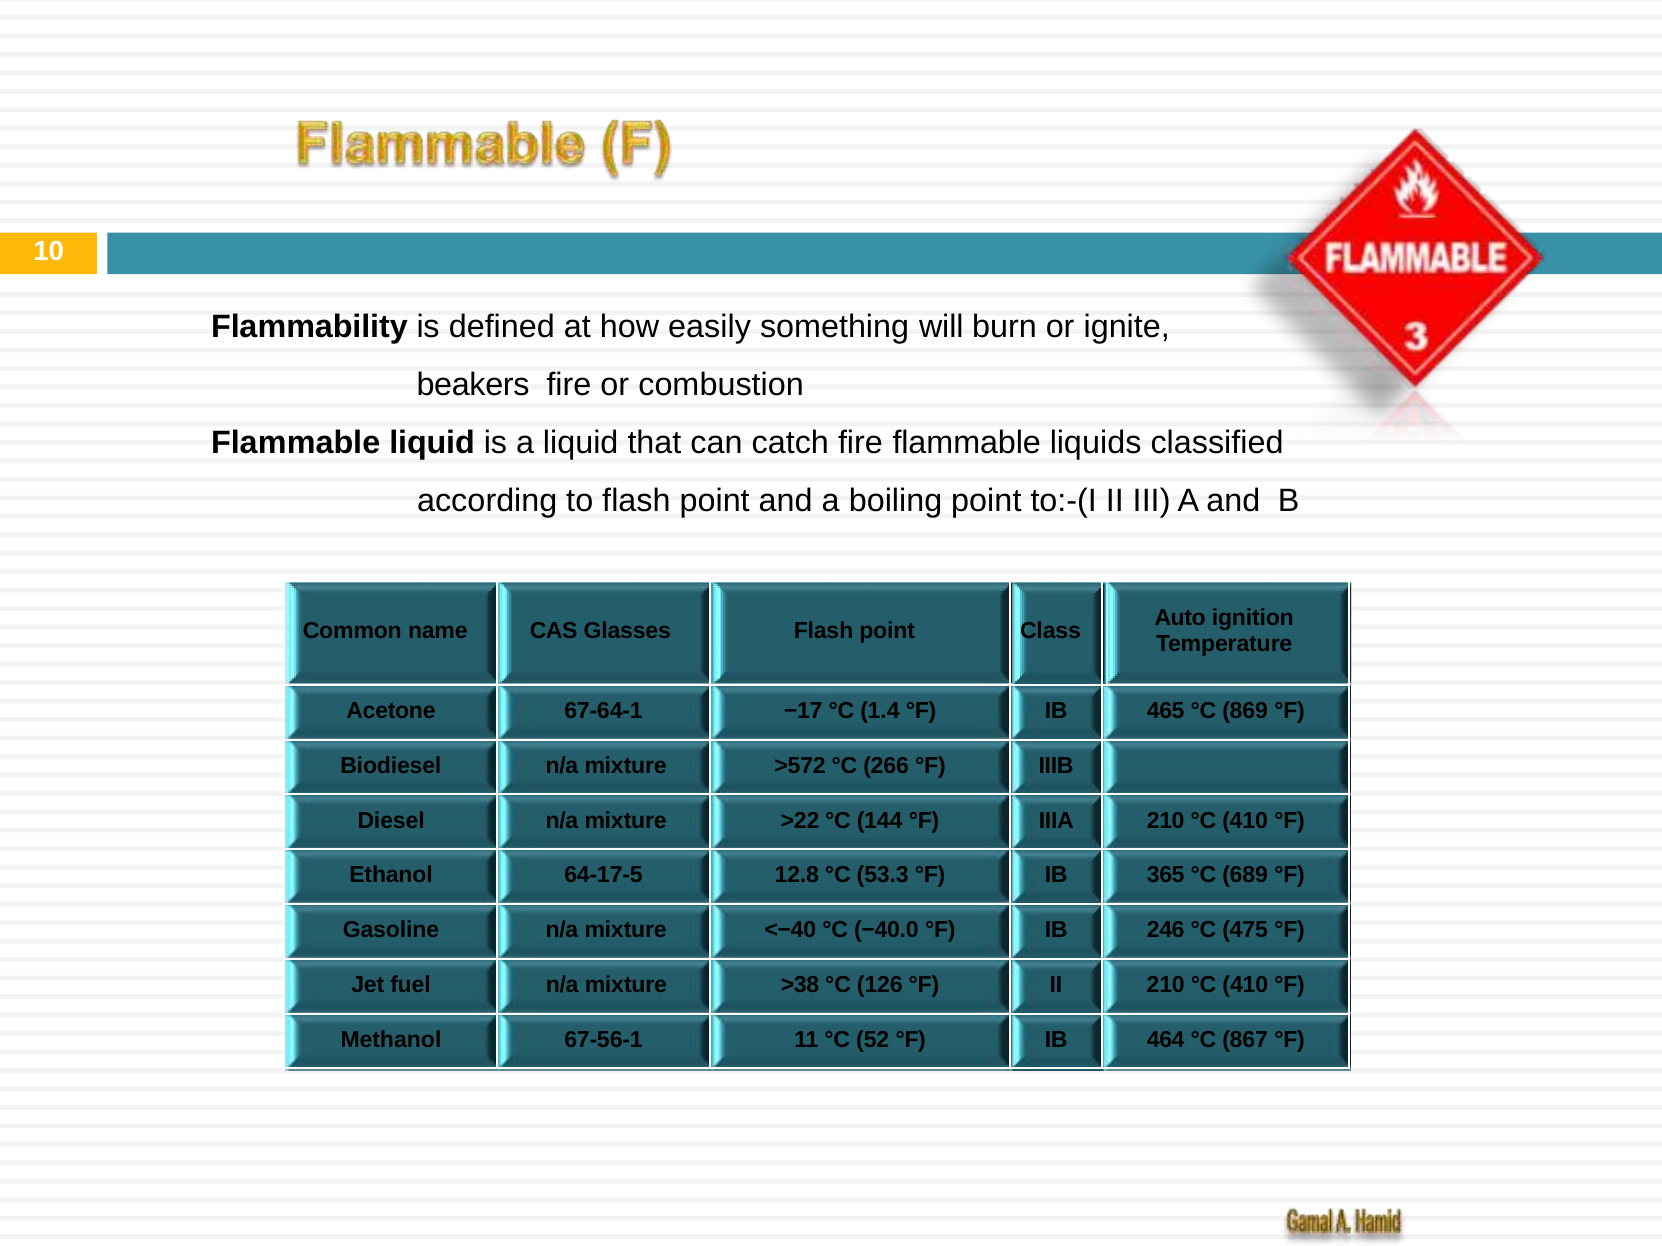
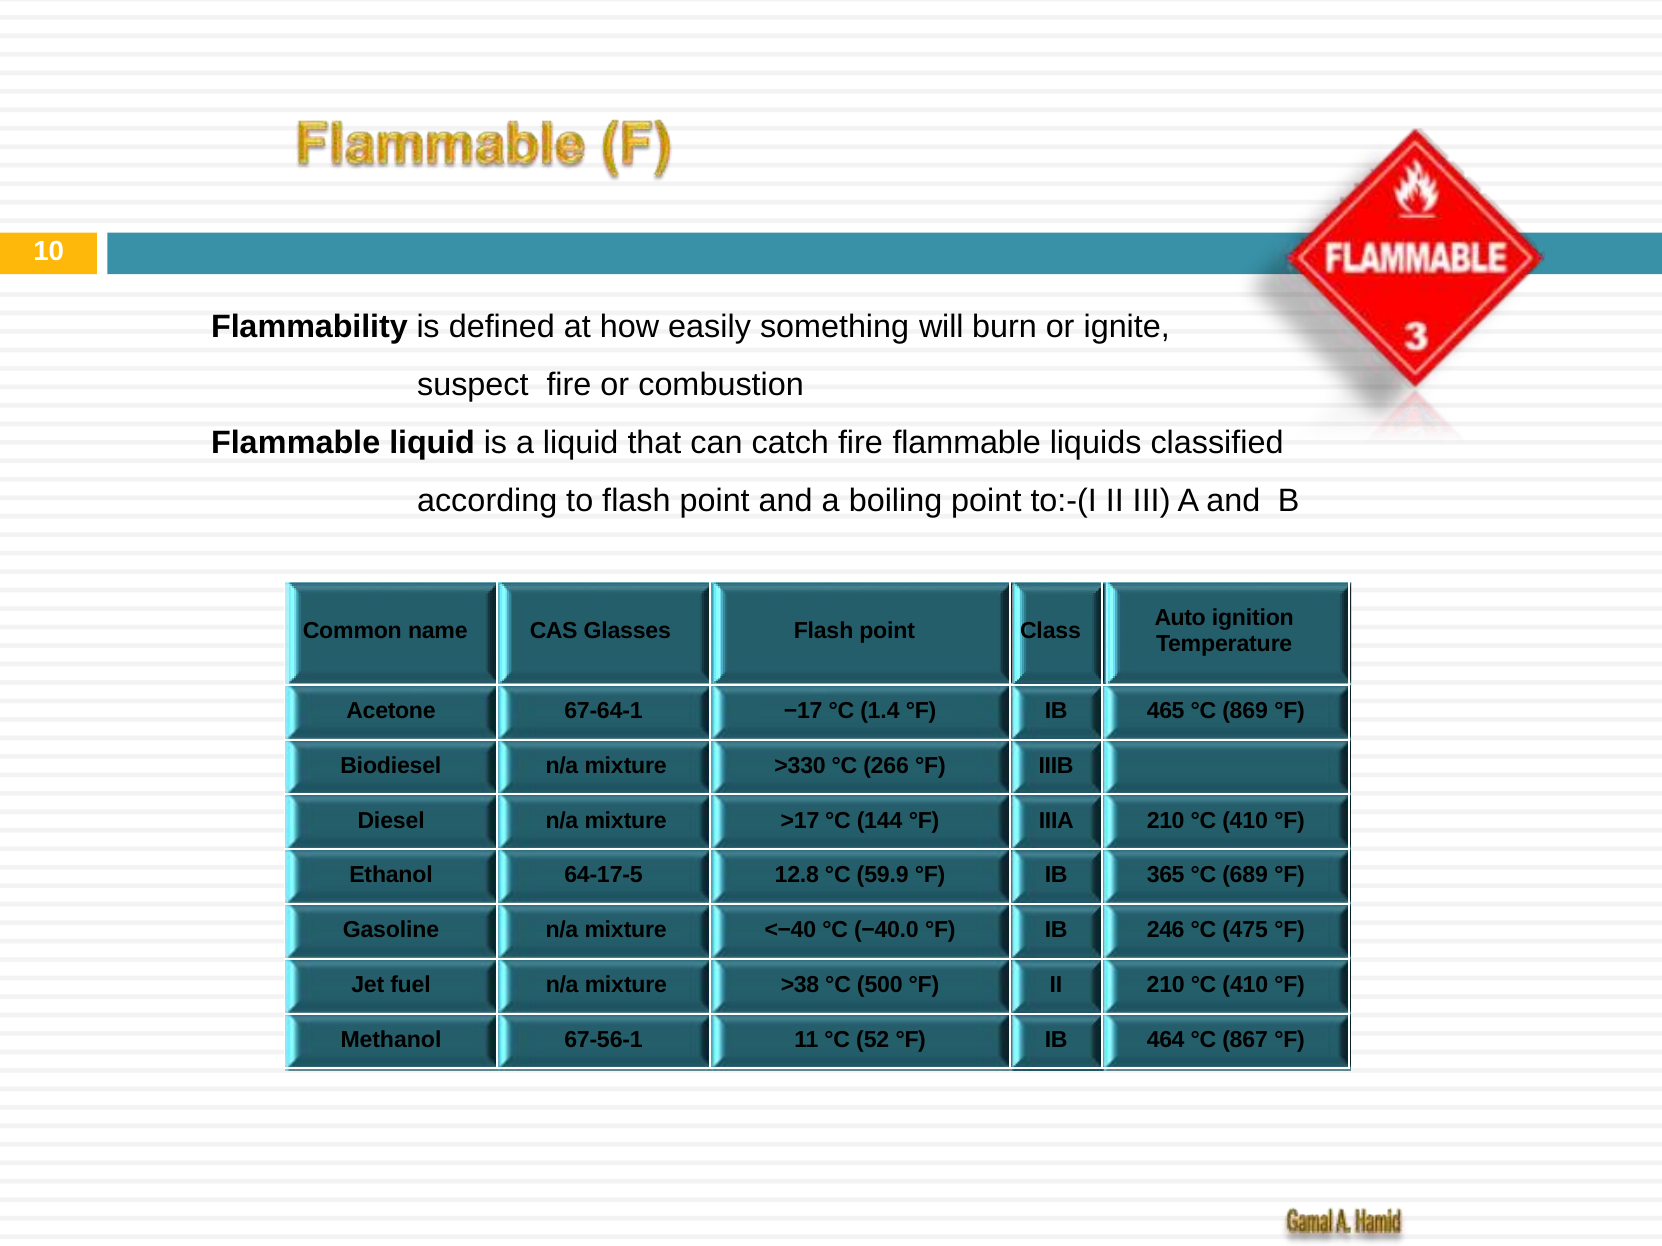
beakers: beakers -> suspect (473, 385)
>572: >572 -> >330 (800, 766)
>22: >22 -> >17 (800, 821)
53.3: 53.3 -> 59.9 (883, 876)
126: 126 -> 500 (880, 985)
